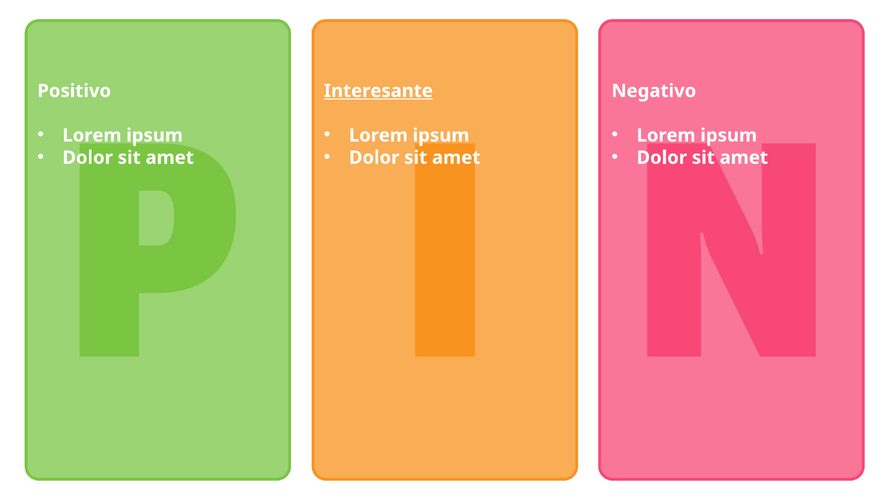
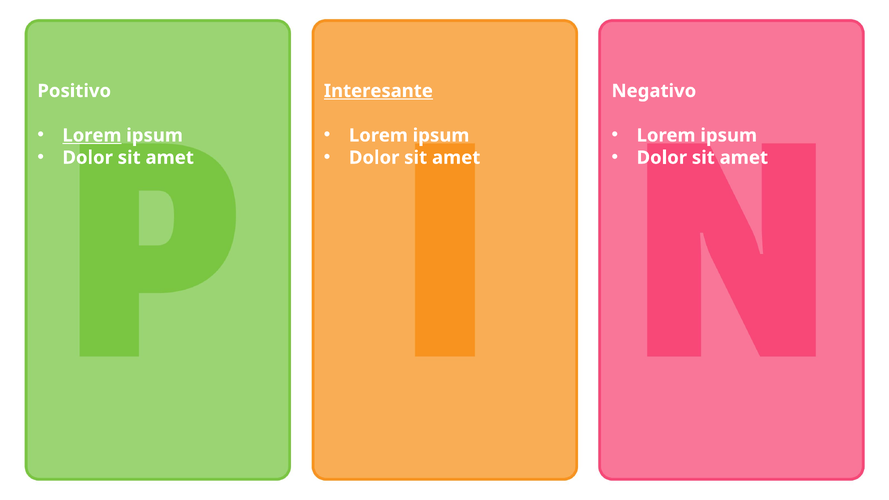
Lorem underline: none -> present (92, 135)
